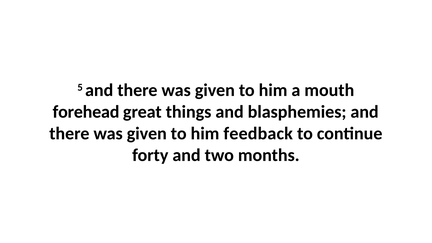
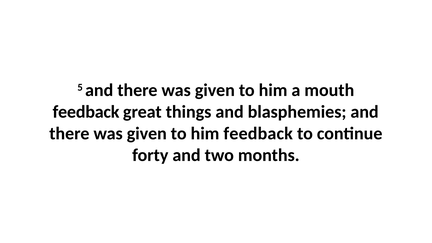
forehead: forehead -> feedback (86, 112)
